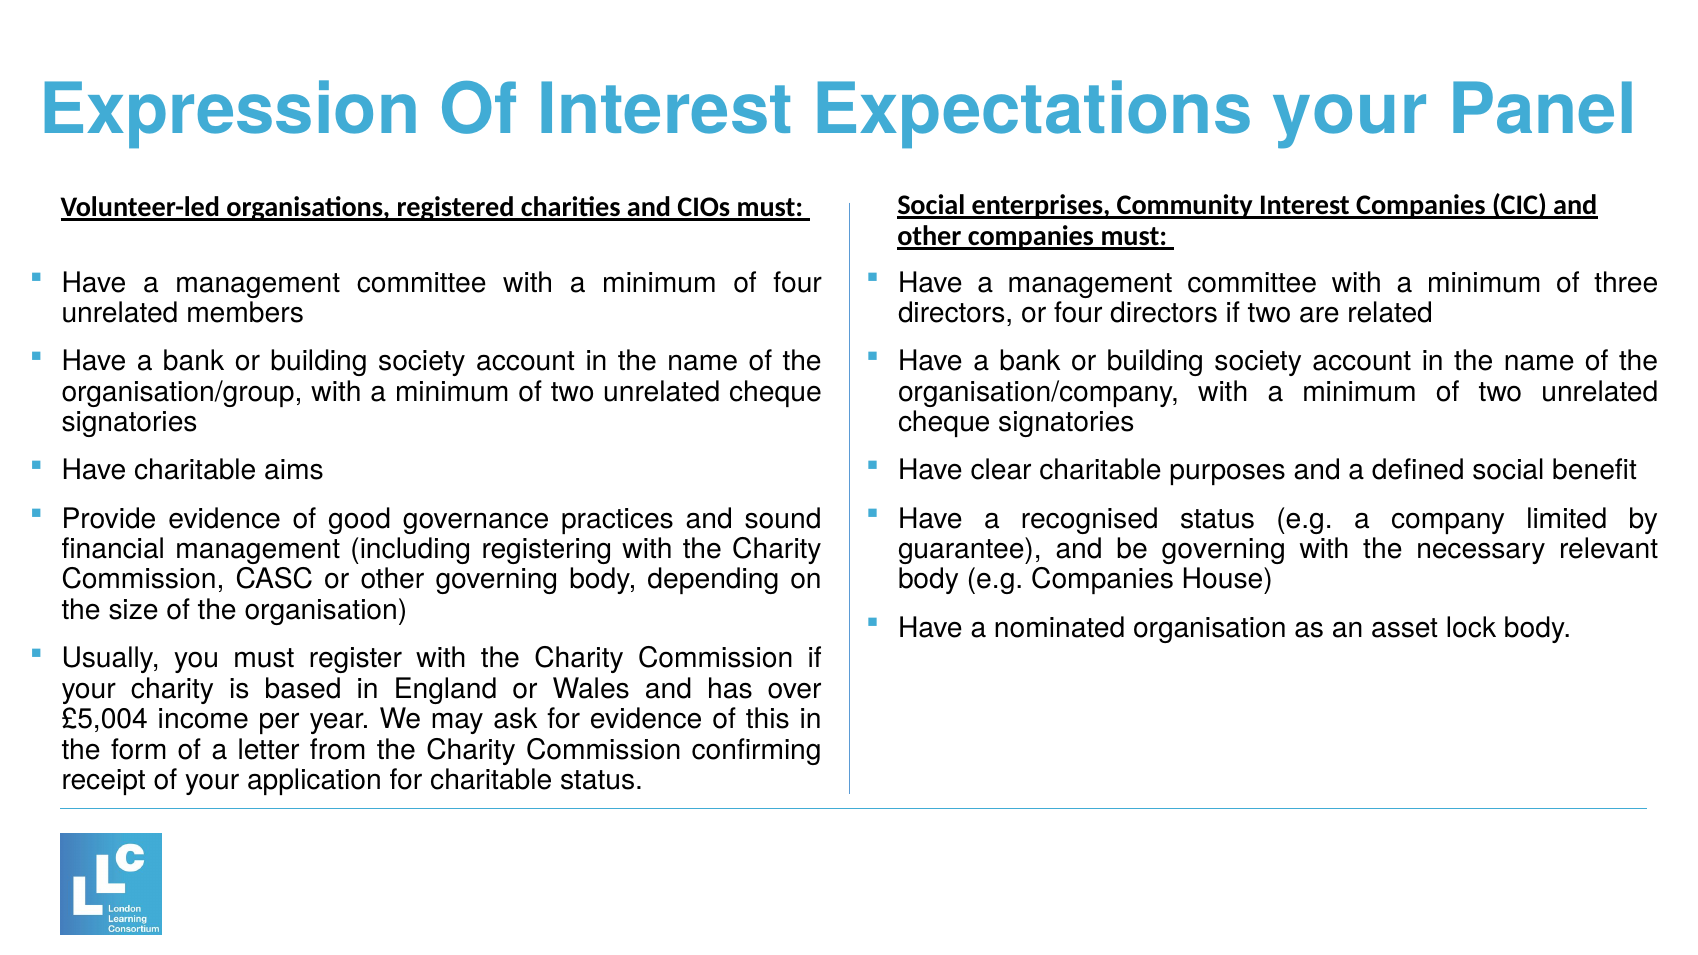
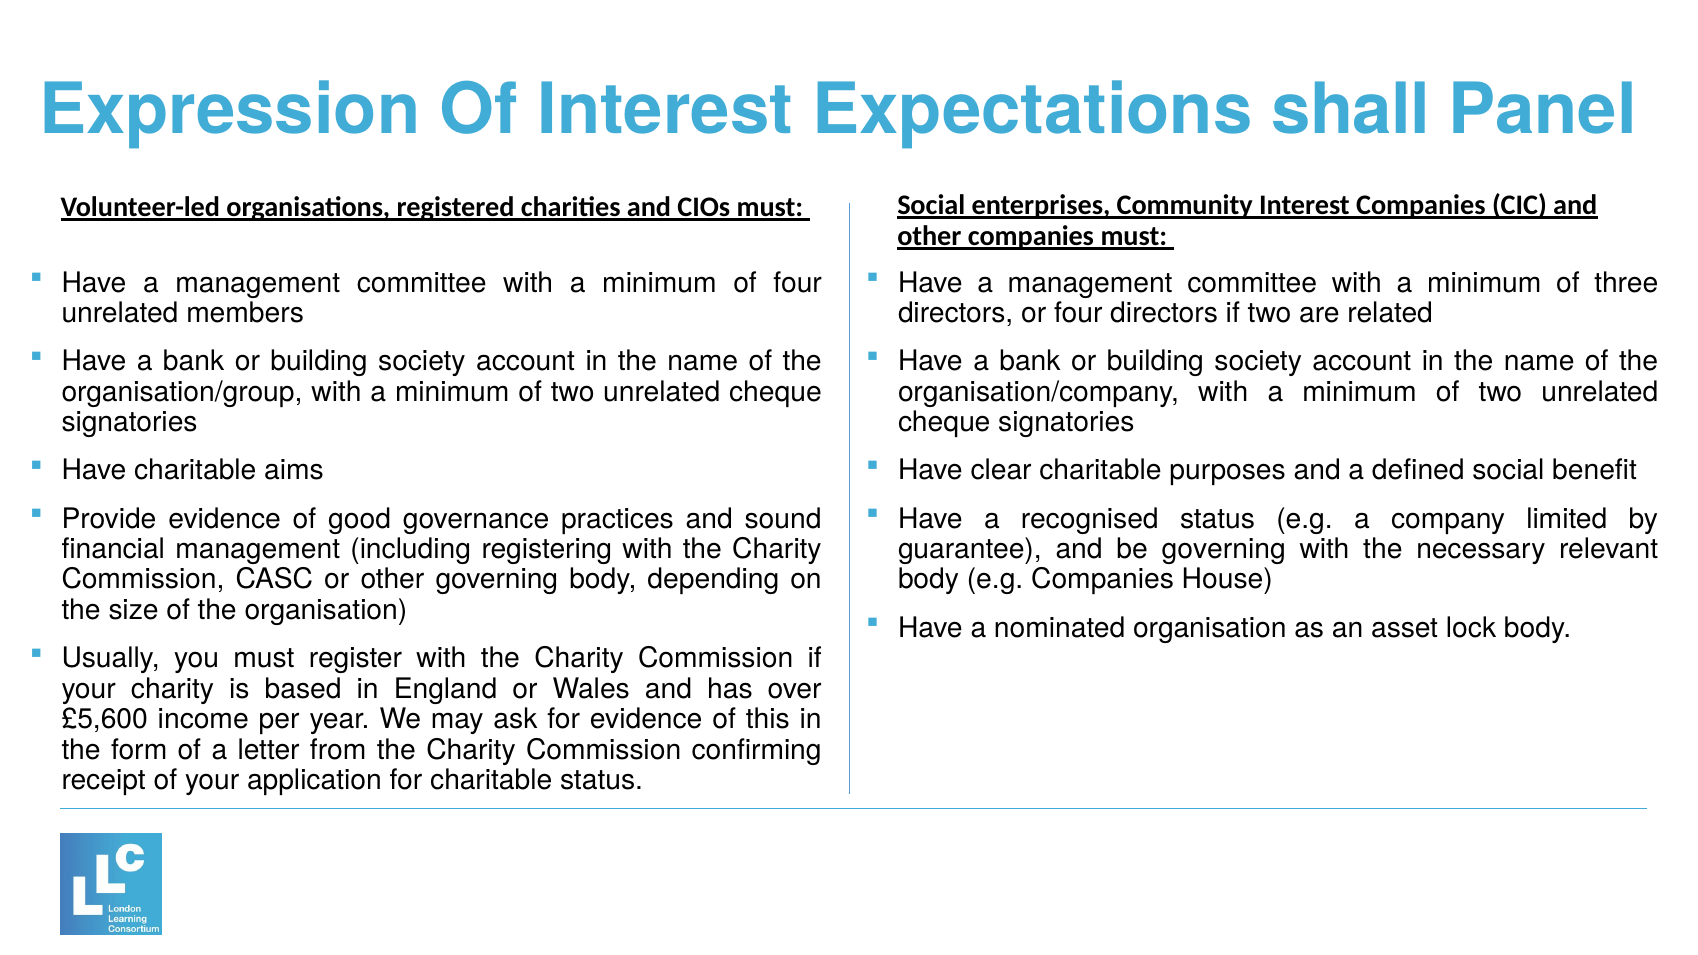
Expectations your: your -> shall (1351, 110)
£5,004: £5,004 -> £5,600 (105, 719)
